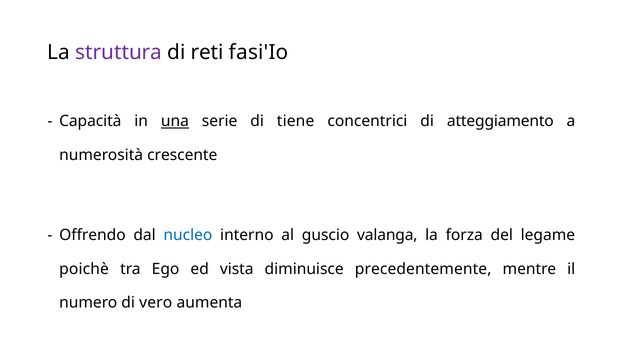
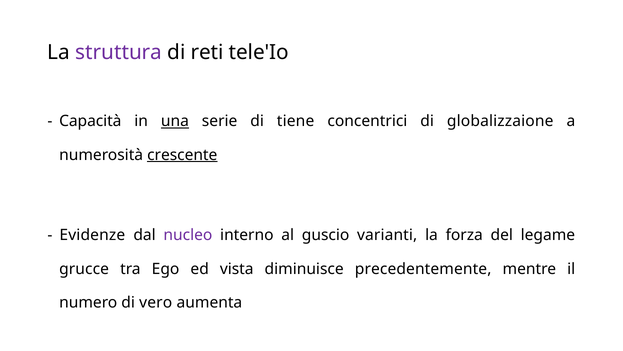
fasi'Io: fasi'Io -> tele'Io (259, 52)
atteggiamento: atteggiamento -> globalizzaione (500, 121)
crescente underline: none -> present (182, 155)
Offrendo: Offrendo -> Evidenze (92, 235)
nucleo colour: blue -> purple (188, 235)
valanga: valanga -> varianti (387, 235)
poichè: poichè -> grucce (84, 268)
